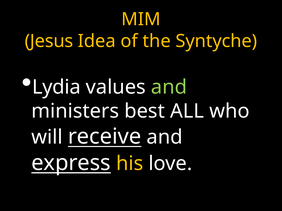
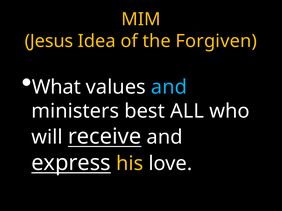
Syntyche: Syntyche -> Forgiven (216, 41)
Lydia: Lydia -> What (56, 87)
and colour: light green -> light blue (169, 87)
